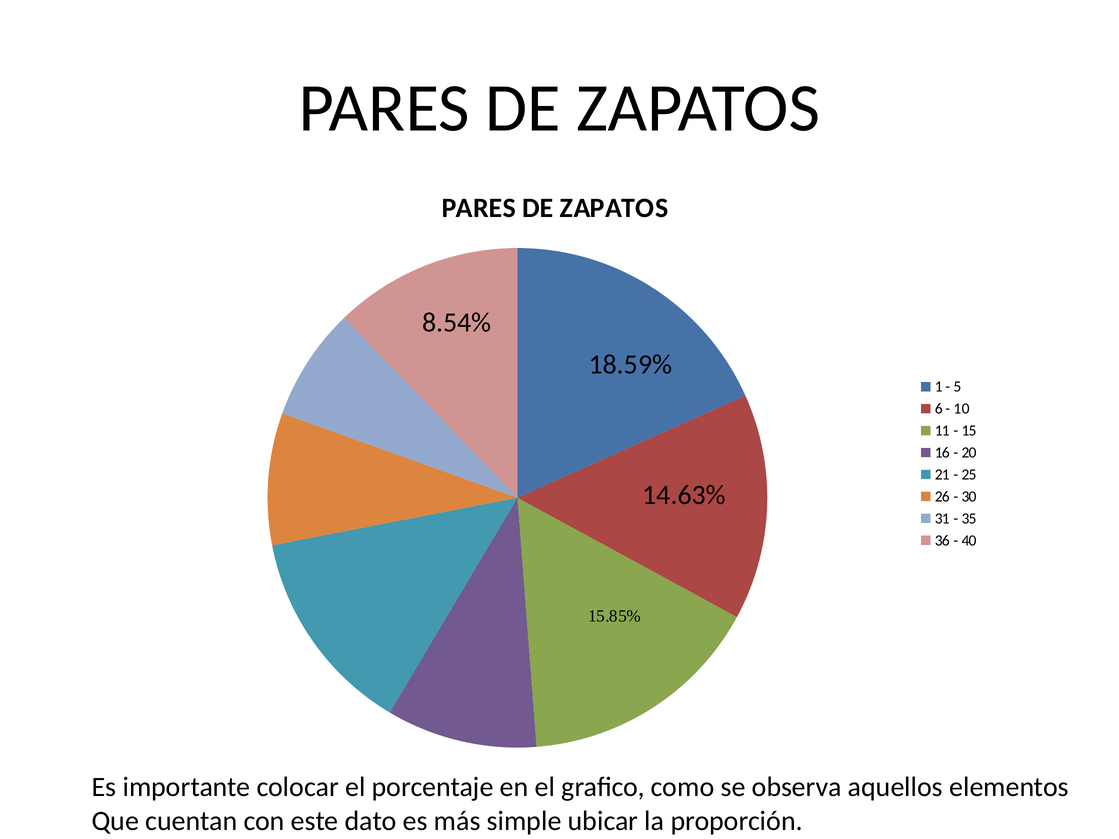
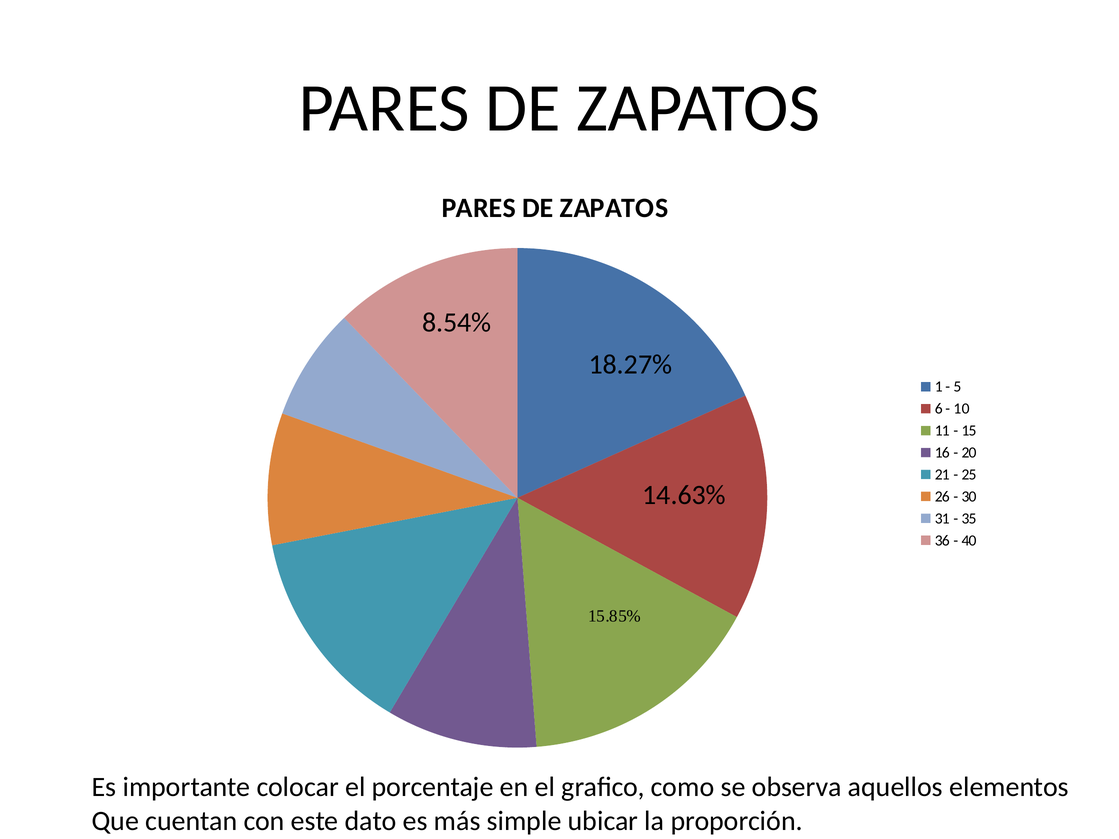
18.59%: 18.59% -> 18.27% (630, 365)
